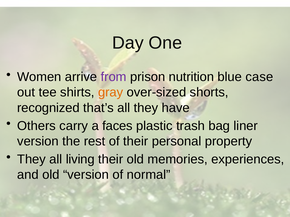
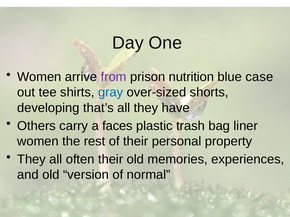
gray colour: orange -> blue (111, 93)
recognized: recognized -> developing (48, 108)
version: version -> women (38, 142)
living: living -> often (80, 160)
